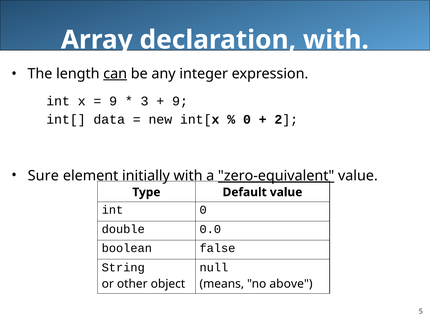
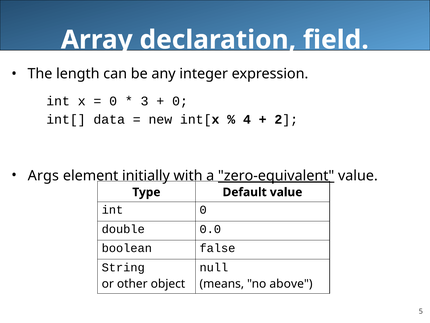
declaration with: with -> field (336, 40)
can underline: present -> none (115, 74)
9: 9 -> 0 (113, 101)
9: 9 -> 0 (180, 101)
0: 0 -> 4 (247, 119)
Sure: Sure -> Args (43, 176)
